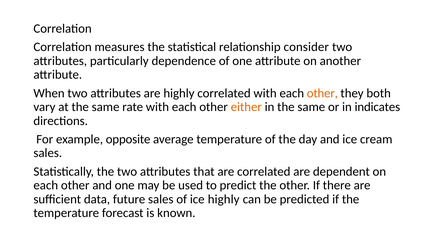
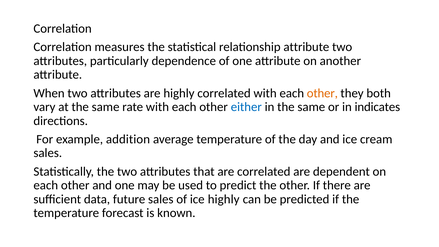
relationship consider: consider -> attribute (306, 47)
either colour: orange -> blue (246, 107)
opposite: opposite -> addition (128, 139)
